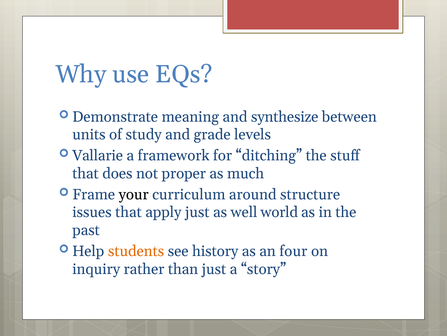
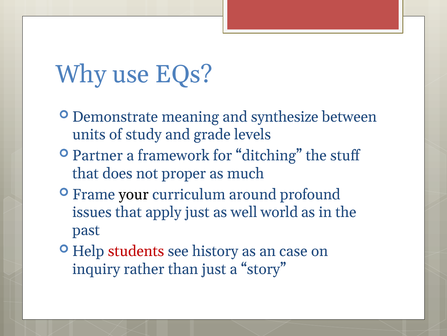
Vallarie: Vallarie -> Partner (98, 155)
structure: structure -> profound (310, 194)
students colour: orange -> red (136, 251)
four: four -> case (293, 251)
